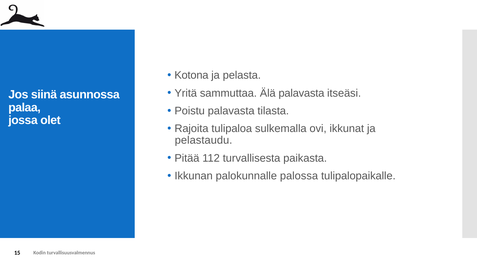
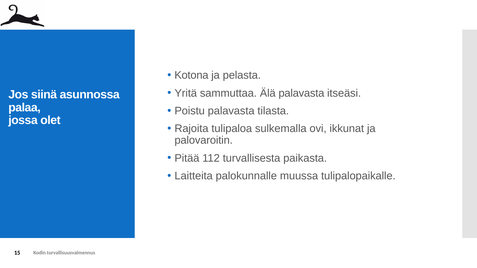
pelastaudu: pelastaudu -> palovaroitin (204, 141)
Ikkunan: Ikkunan -> Laitteita (194, 176)
palossa: palossa -> muussa (299, 176)
